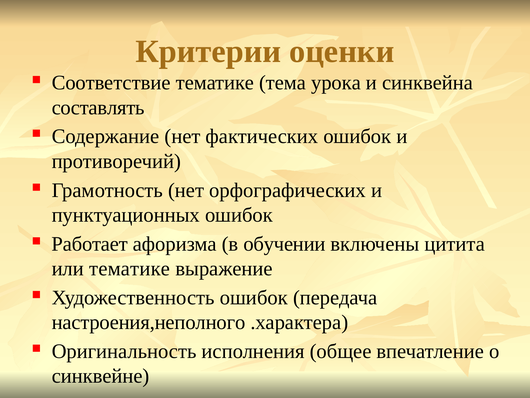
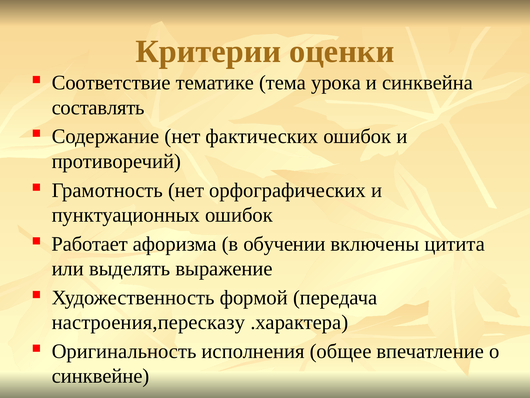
или тематике: тематике -> выделять (130, 268)
Художественность ошибок: ошибок -> формой (254, 297)
настроения,неполного: настроения,неполного -> настроения,пересказу (148, 322)
